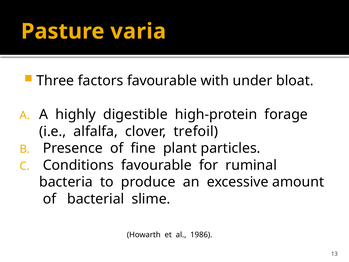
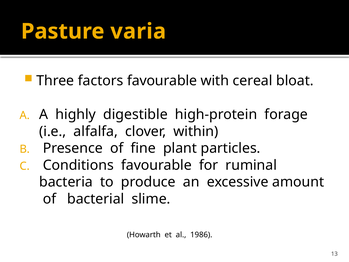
under: under -> cereal (253, 81)
trefoil: trefoil -> within (196, 131)
